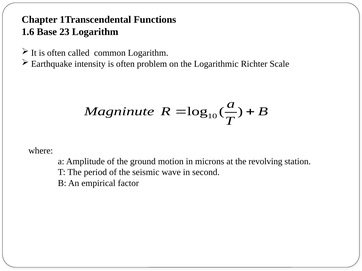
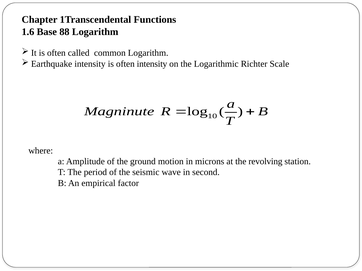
23: 23 -> 88 (64, 32)
often problem: problem -> intensity (152, 64)
